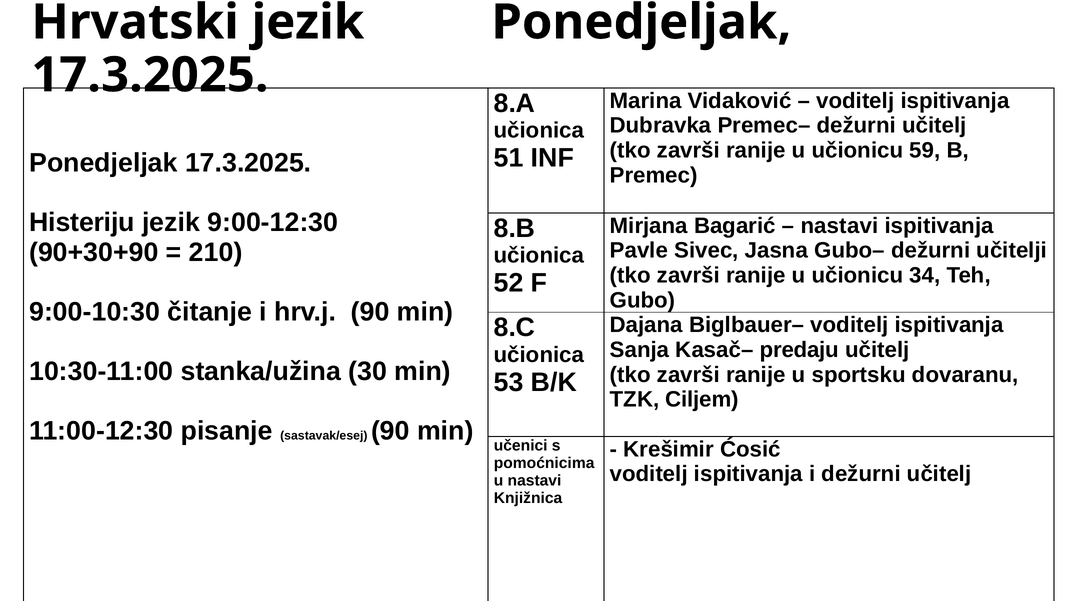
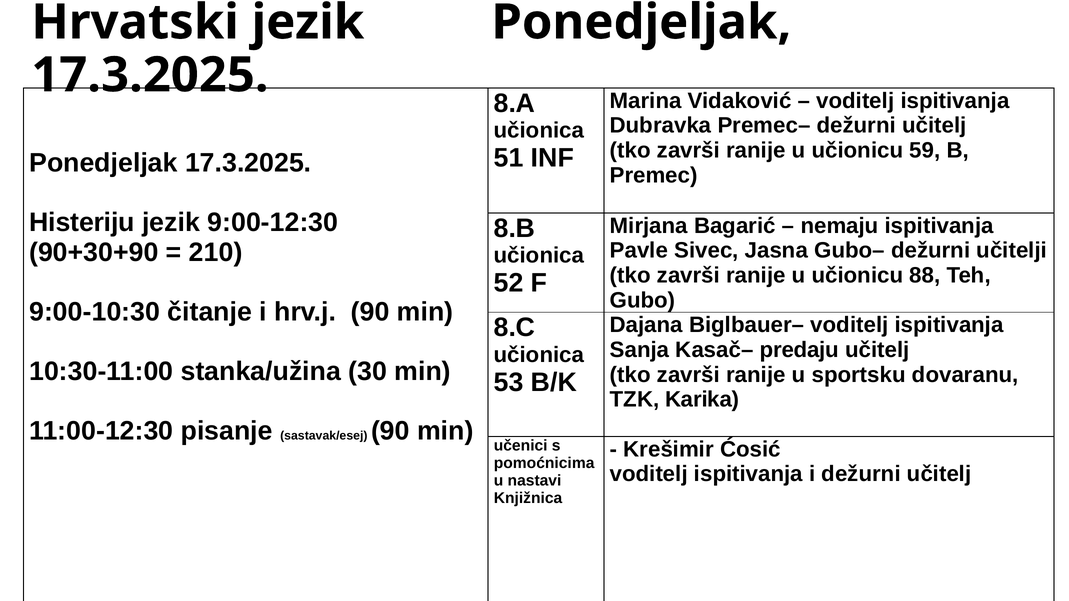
nastavi: nastavi -> nemaju (839, 226)
34: 34 -> 88 (925, 276)
Ciljem: Ciljem -> Karika (702, 400)
